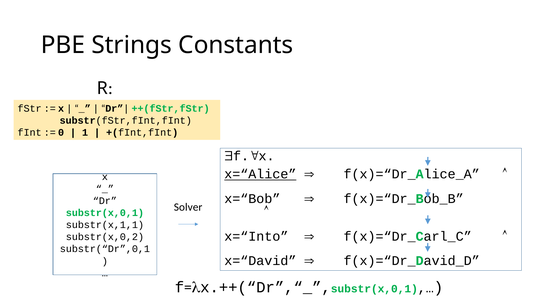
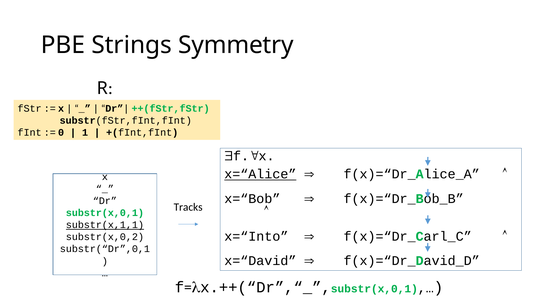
Constants: Constants -> Symmetry (236, 45)
Solver: Solver -> Tracks (188, 207)
substr(x,1,1 underline: none -> present (105, 224)
